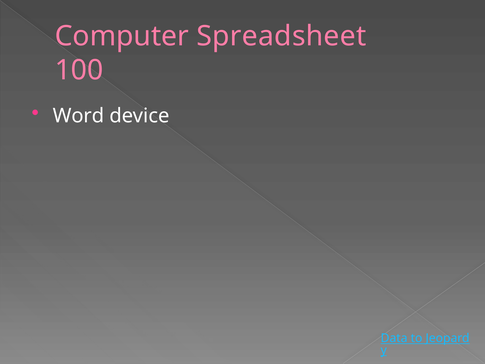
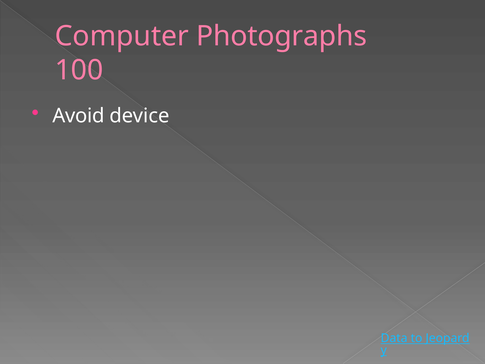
Spreadsheet: Spreadsheet -> Photographs (282, 36)
Word: Word -> Avoid (79, 116)
